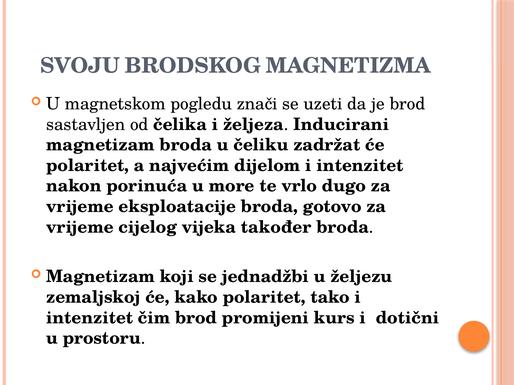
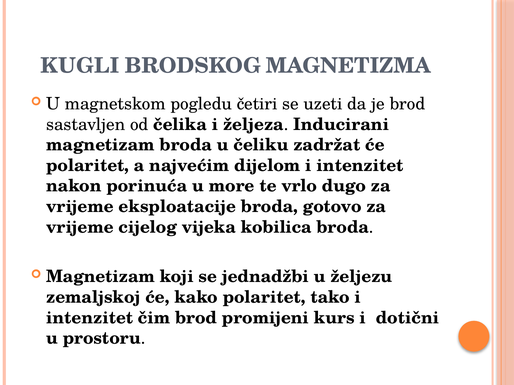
SVOJU: SVOJU -> KUGLI (80, 66)
znači: znači -> četiri (257, 104)
također: također -> kobilica (276, 227)
